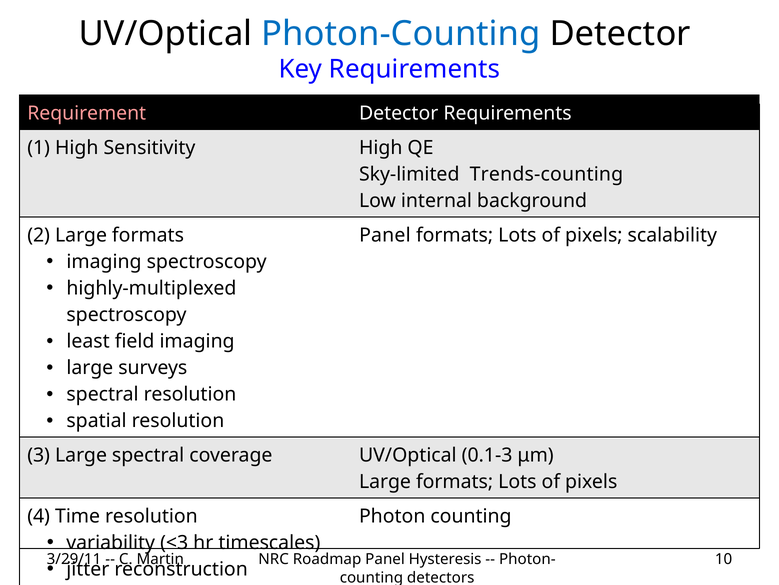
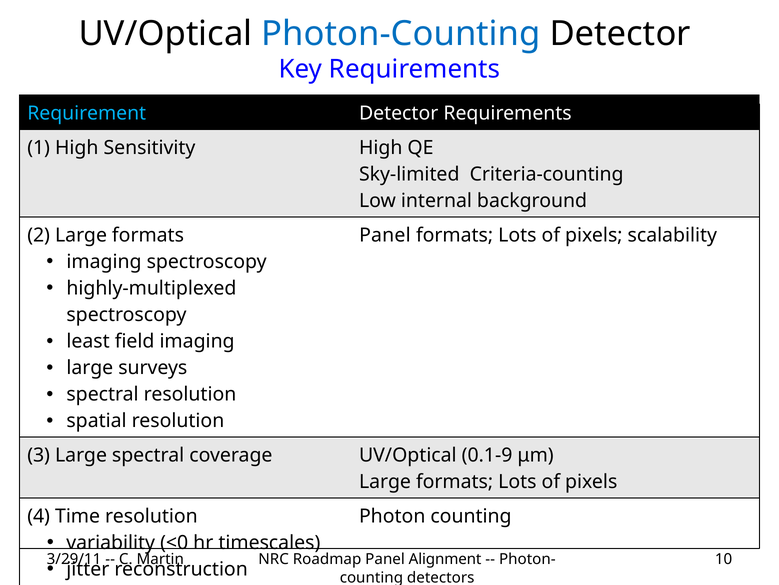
Requirement colour: pink -> light blue (87, 113)
Trends-counting: Trends-counting -> Criteria-counting (547, 174)
0.1-3: 0.1-3 -> 0.1-9 (487, 455)
<3: <3 -> <0 (174, 542)
Hysteresis: Hysteresis -> Alignment (445, 559)
